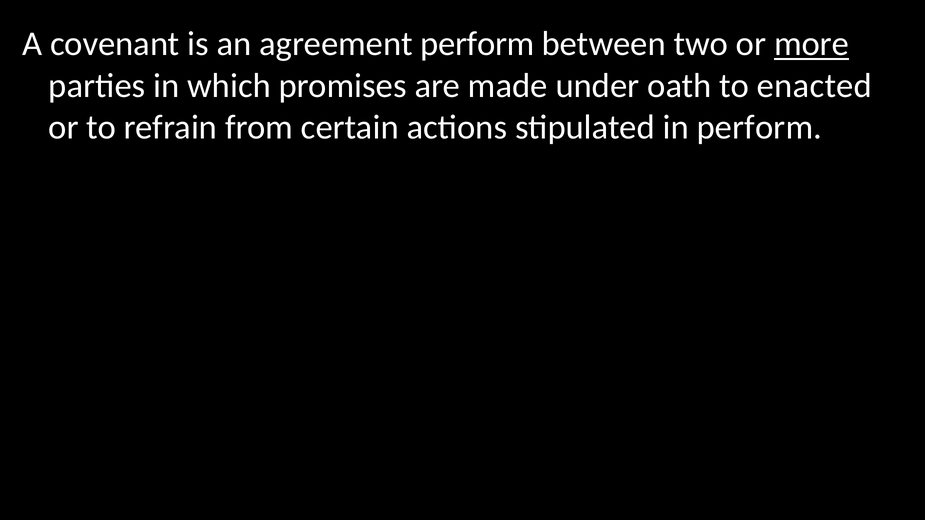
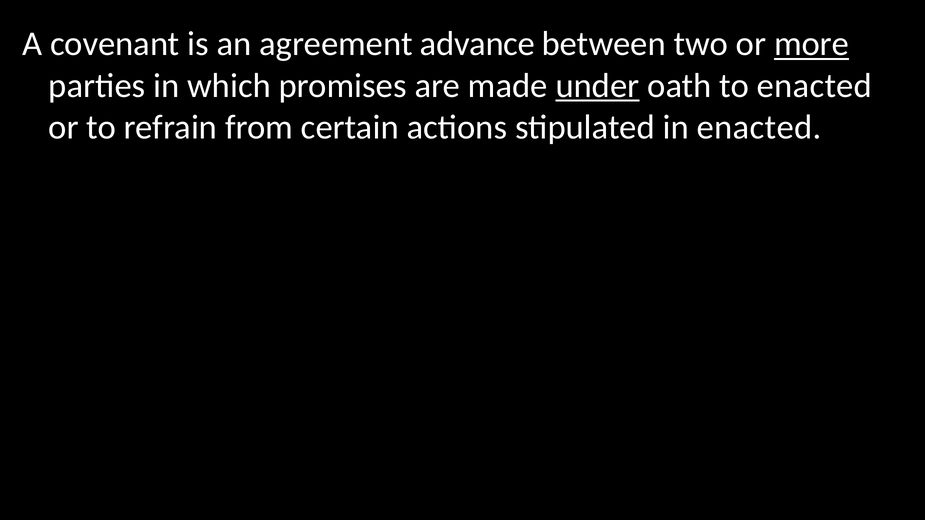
agreement perform: perform -> advance (477, 44)
under underline: none -> present (598, 86)
in perform: perform -> enacted (759, 127)
